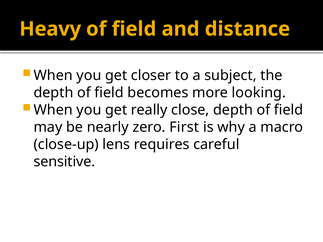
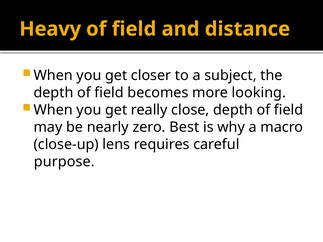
First: First -> Best (184, 127)
sensitive: sensitive -> purpose (64, 162)
